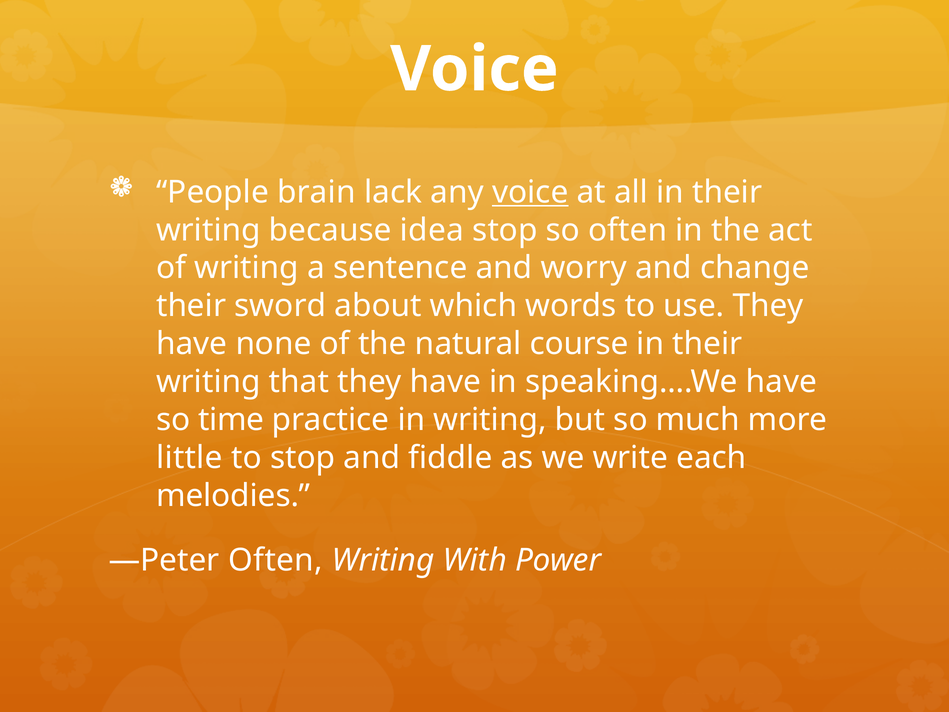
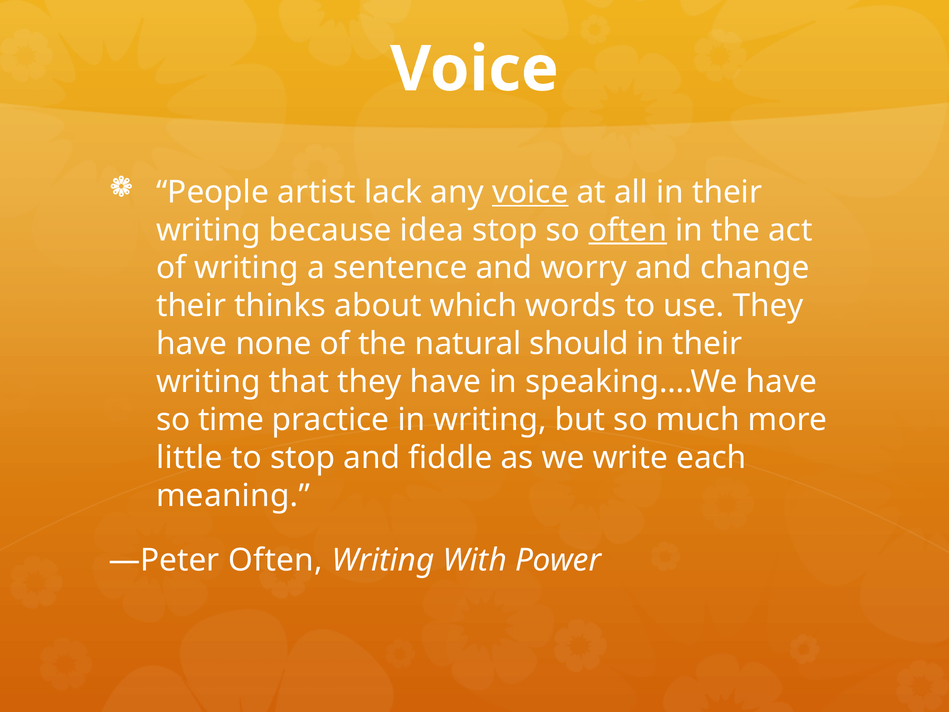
brain: brain -> artist (316, 192)
often underline: none -> present (628, 230)
sword: sword -> thinks (280, 306)
course: course -> should (579, 344)
melodies: melodies -> meaning (233, 496)
